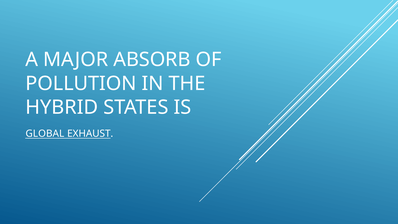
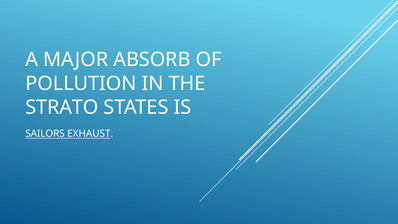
HYBRID: HYBRID -> STRATO (62, 107)
GLOBAL: GLOBAL -> SAILORS (45, 134)
